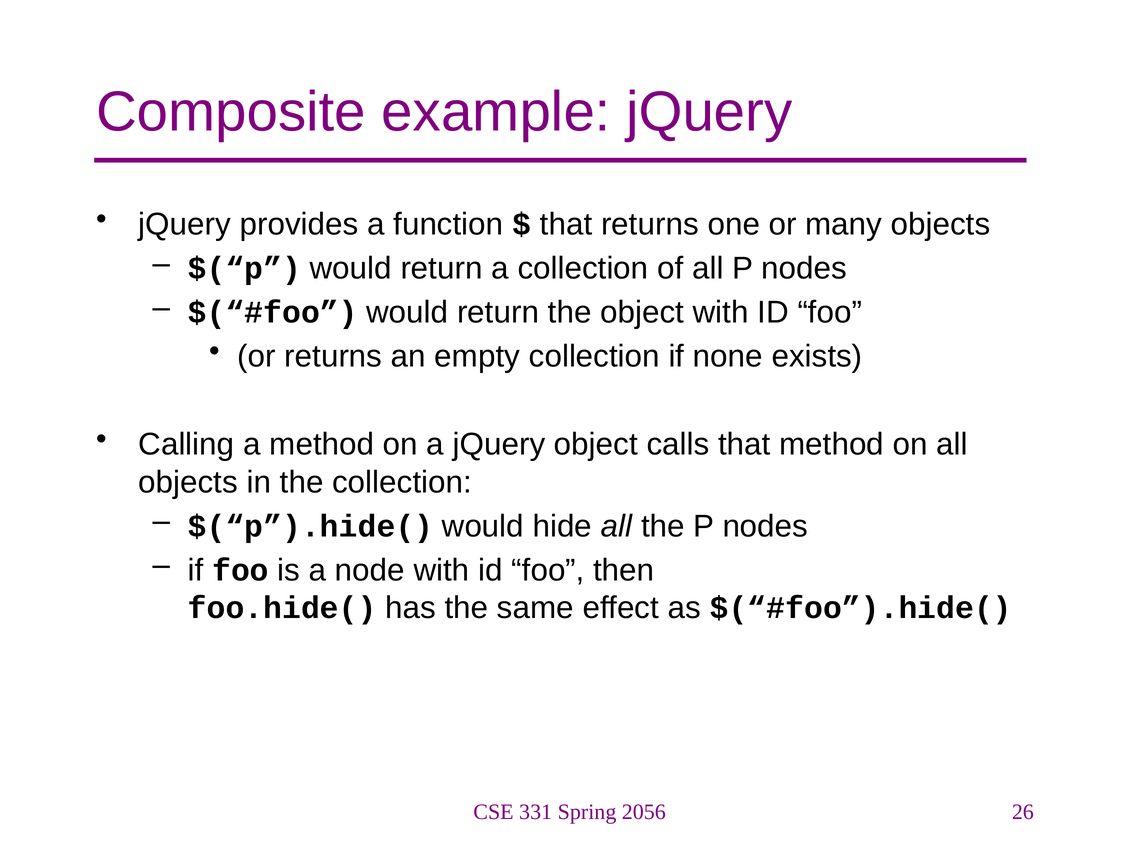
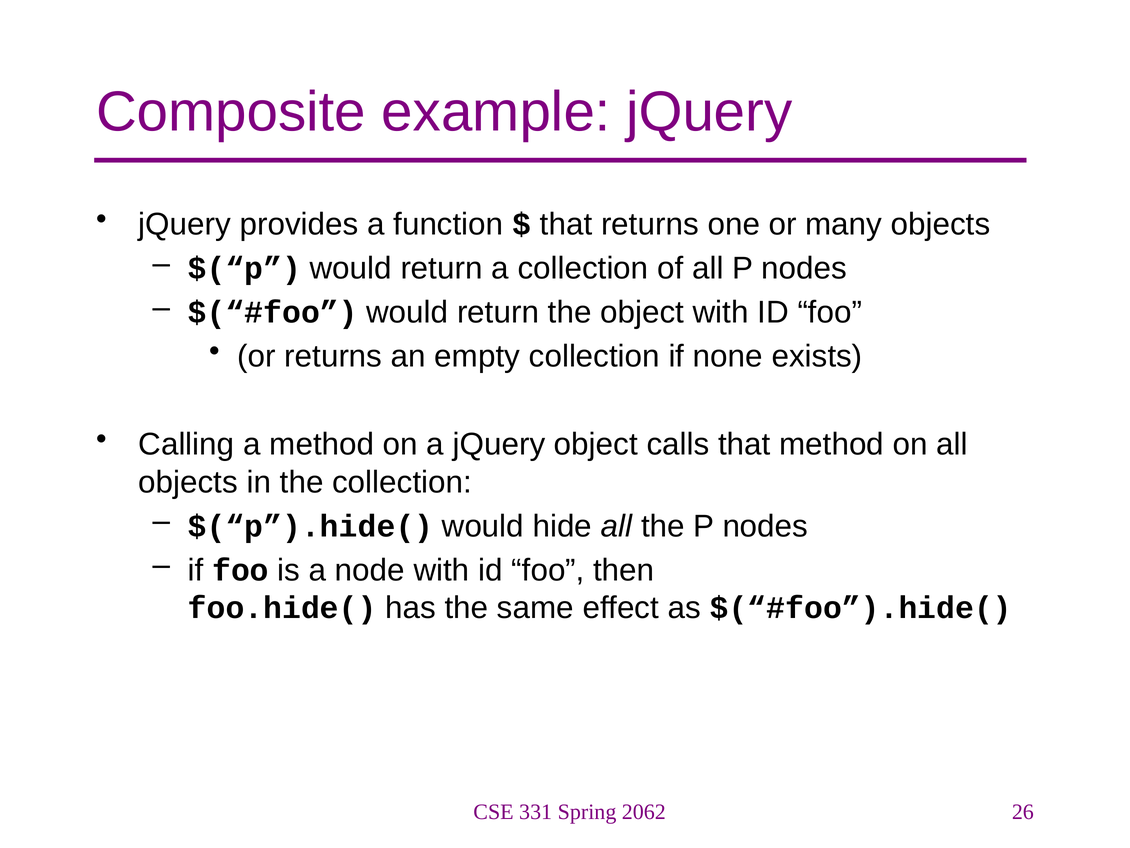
2056: 2056 -> 2062 (644, 811)
